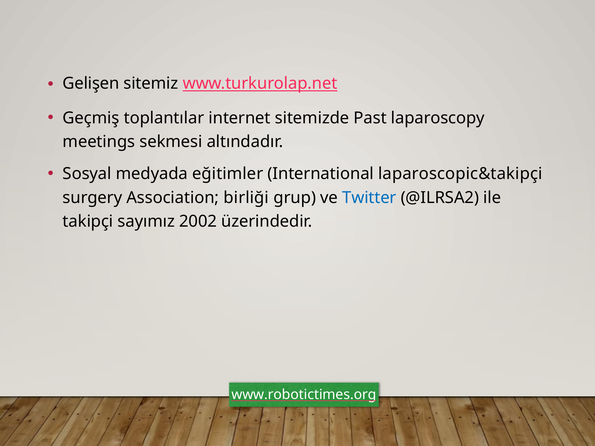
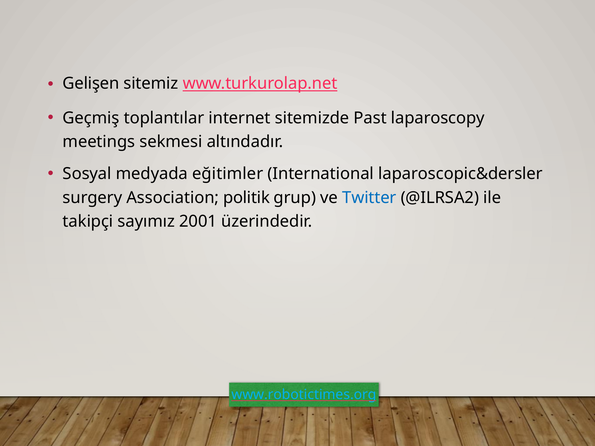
laparoscopic&takipçi: laparoscopic&takipçi -> laparoscopic&dersler (460, 174)
birliği: birliği -> politik (246, 198)
2002: 2002 -> 2001 (198, 222)
www.robotictimes.org colour: white -> light blue (304, 395)
